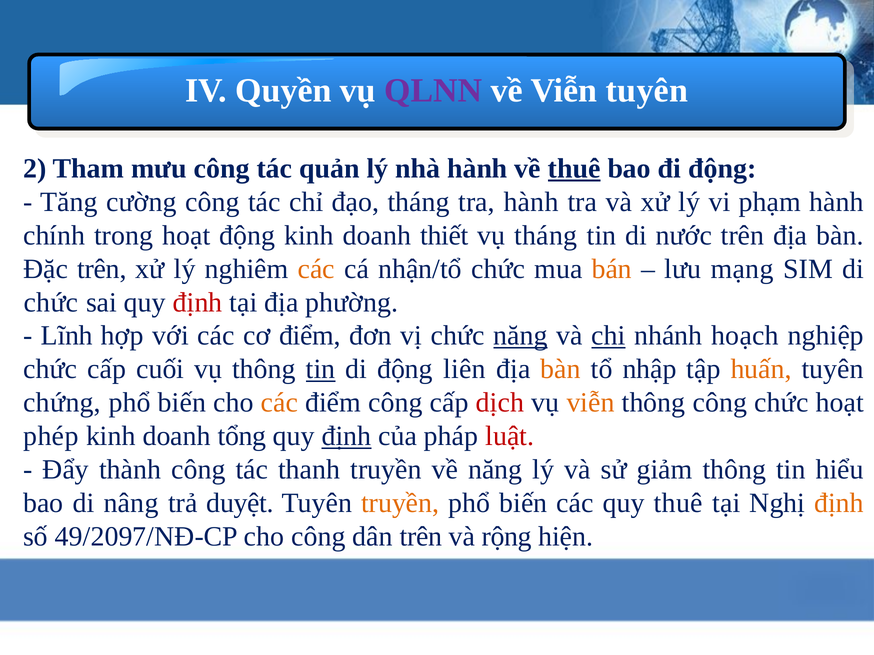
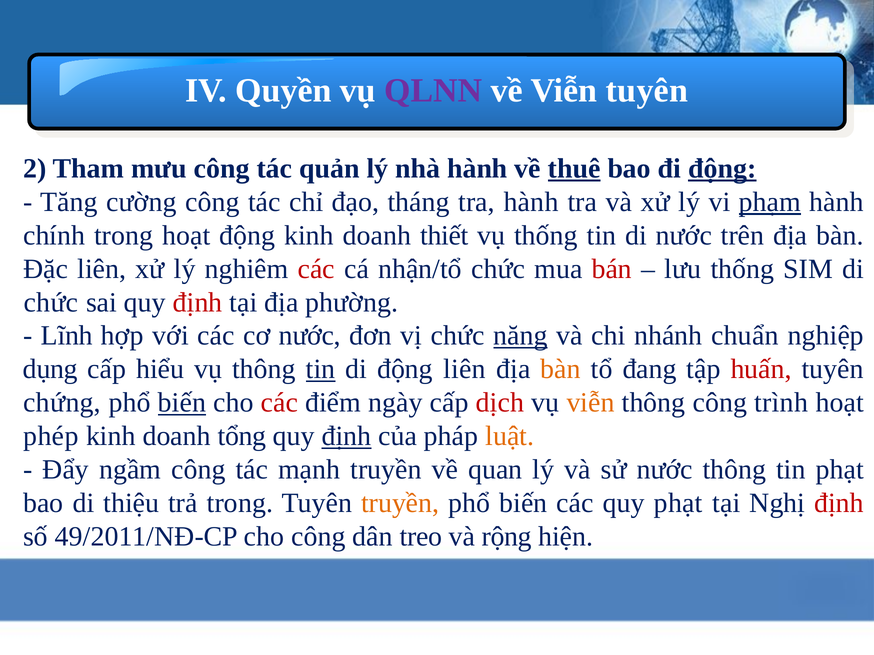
động underline: none -> present (722, 169)
phạm underline: none -> present (770, 202)
vụ tháng: tháng -> thống (546, 236)
Đặc trên: trên -> liên (102, 269)
các colour: orange -> red (316, 269)
bán colour: orange -> red (612, 269)
lưu mạng: mạng -> thống (742, 269)
cơ điểm: điểm -> nước (310, 336)
chi underline: present -> none (608, 336)
hoạch: hoạch -> chuẩn (745, 336)
chức: chức -> dụng (50, 370)
cuối: cuối -> hiểu (160, 370)
nhập: nhập -> đang (650, 370)
huấn colour: orange -> red (761, 370)
biến underline: none -> present (182, 403)
các colour: orange -> red (279, 403)
điểm công: công -> ngày (395, 403)
công chức: chức -> trình (781, 403)
luật colour: red -> orange (510, 436)
thành: thành -> ngầm (130, 470)
thanh: thanh -> mạnh (309, 470)
về năng: năng -> quan (495, 470)
sử giảm: giảm -> nước (665, 470)
tin hiểu: hiểu -> phạt (840, 470)
nâng: nâng -> thiệu (131, 503)
trả duyệt: duyệt -> trong (240, 503)
quy thuê: thuê -> phạt (678, 503)
định colour: orange -> red (839, 503)
49/2097/NĐ-CP: 49/2097/NĐ-CP -> 49/2011/NĐ-CP (146, 537)
dân trên: trên -> treo (421, 537)
